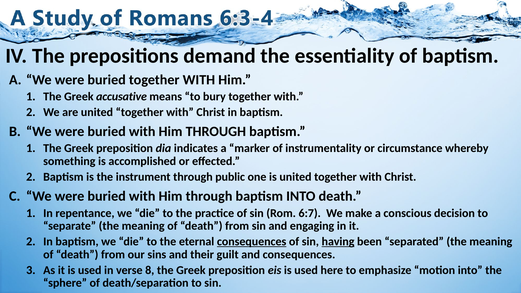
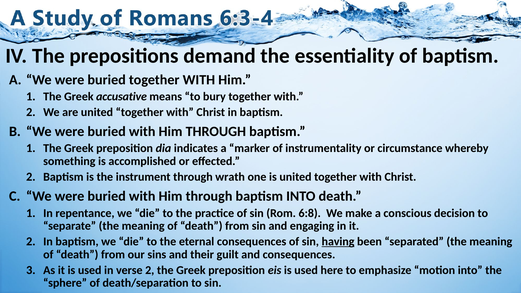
public: public -> wrath (230, 177)
6:7: 6:7 -> 6:8 (310, 213)
consequences underline: present -> none (252, 242)
verse 8: 8 -> 2 (150, 270)
